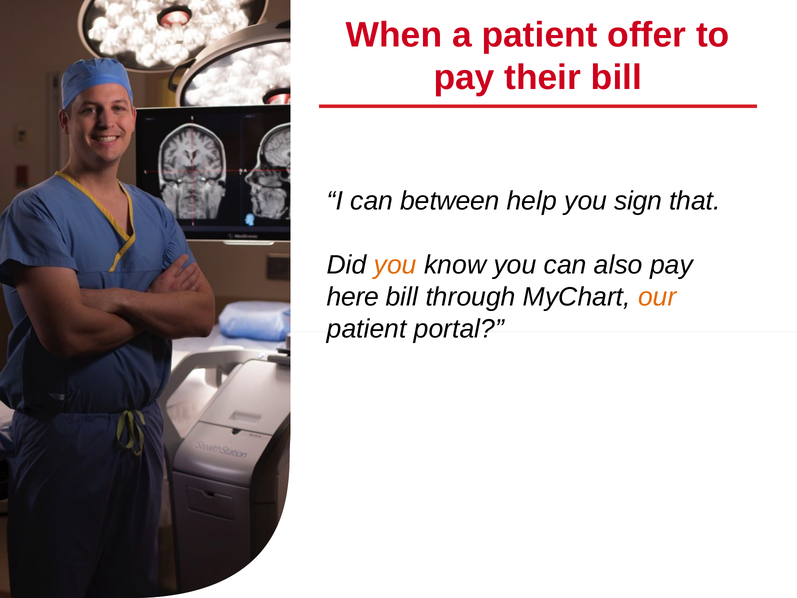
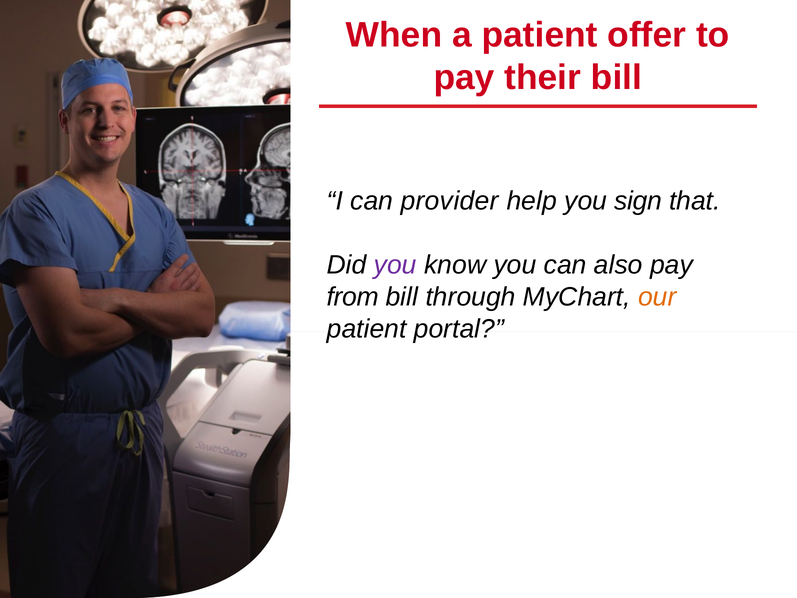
between: between -> provider (450, 201)
you colour: orange -> purple (395, 265)
here: here -> from (353, 297)
